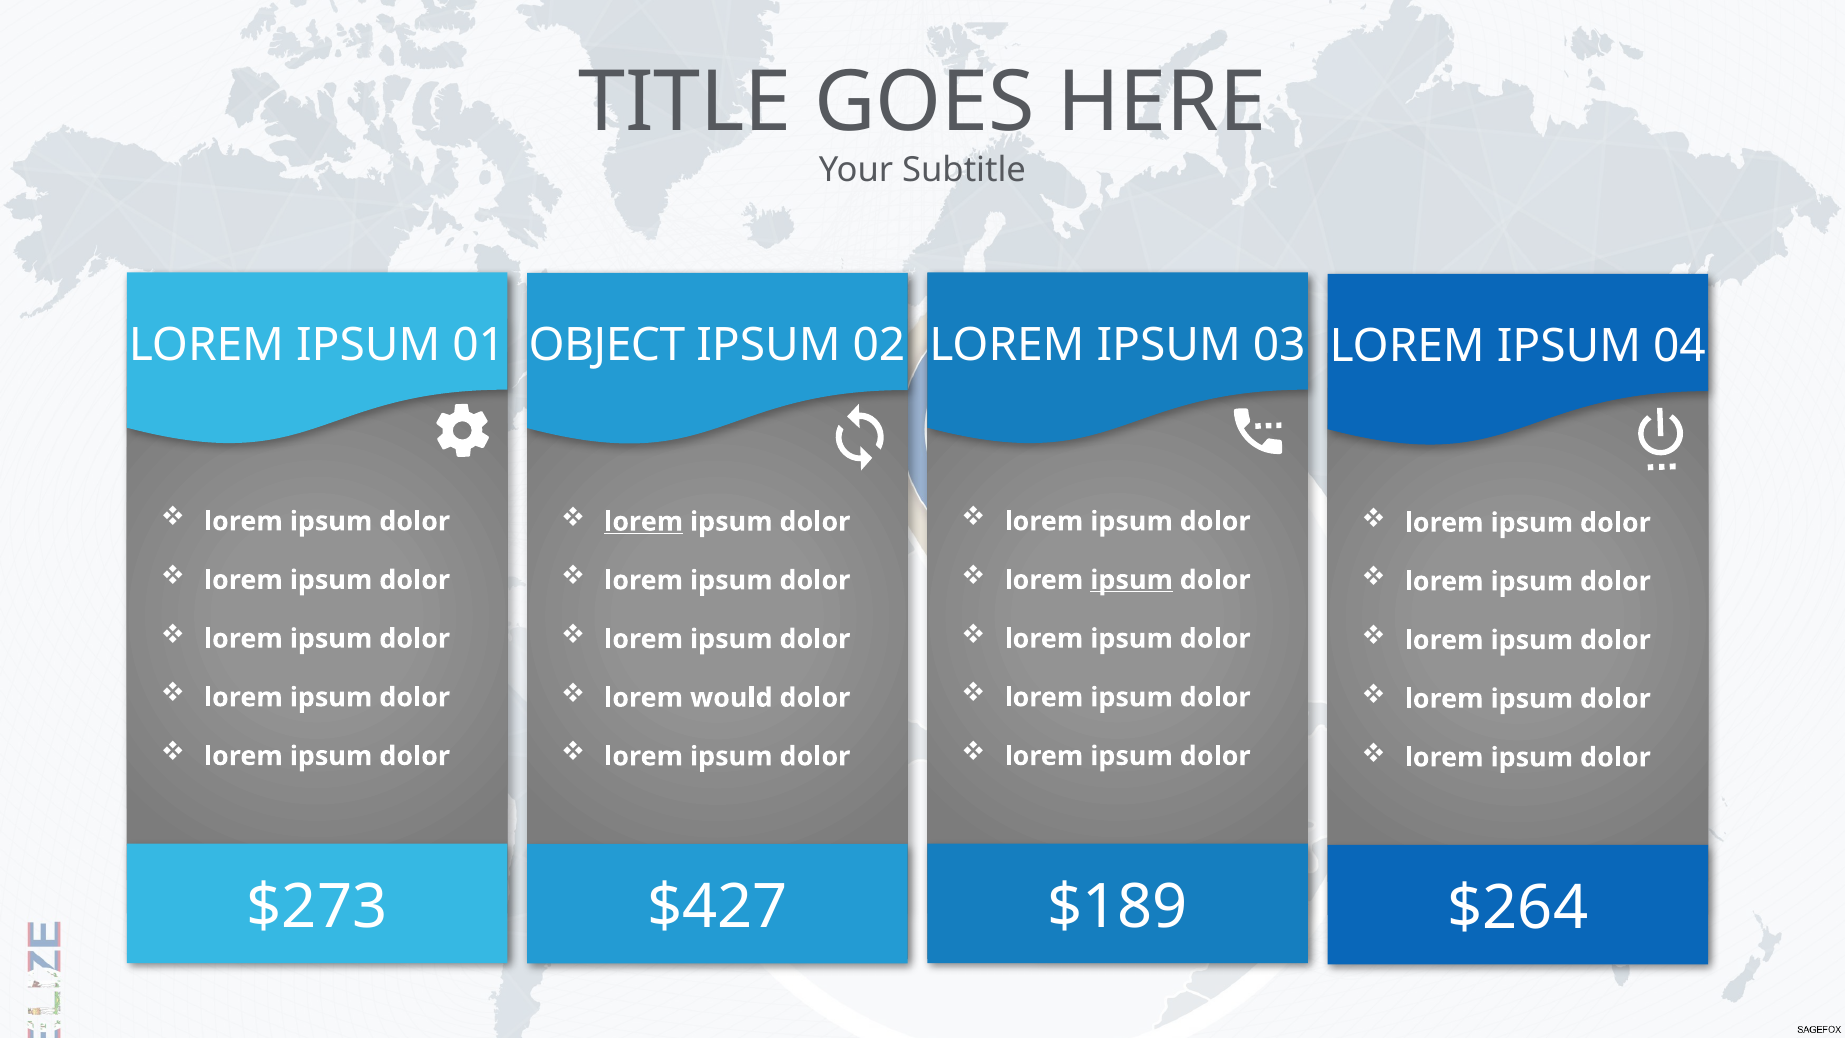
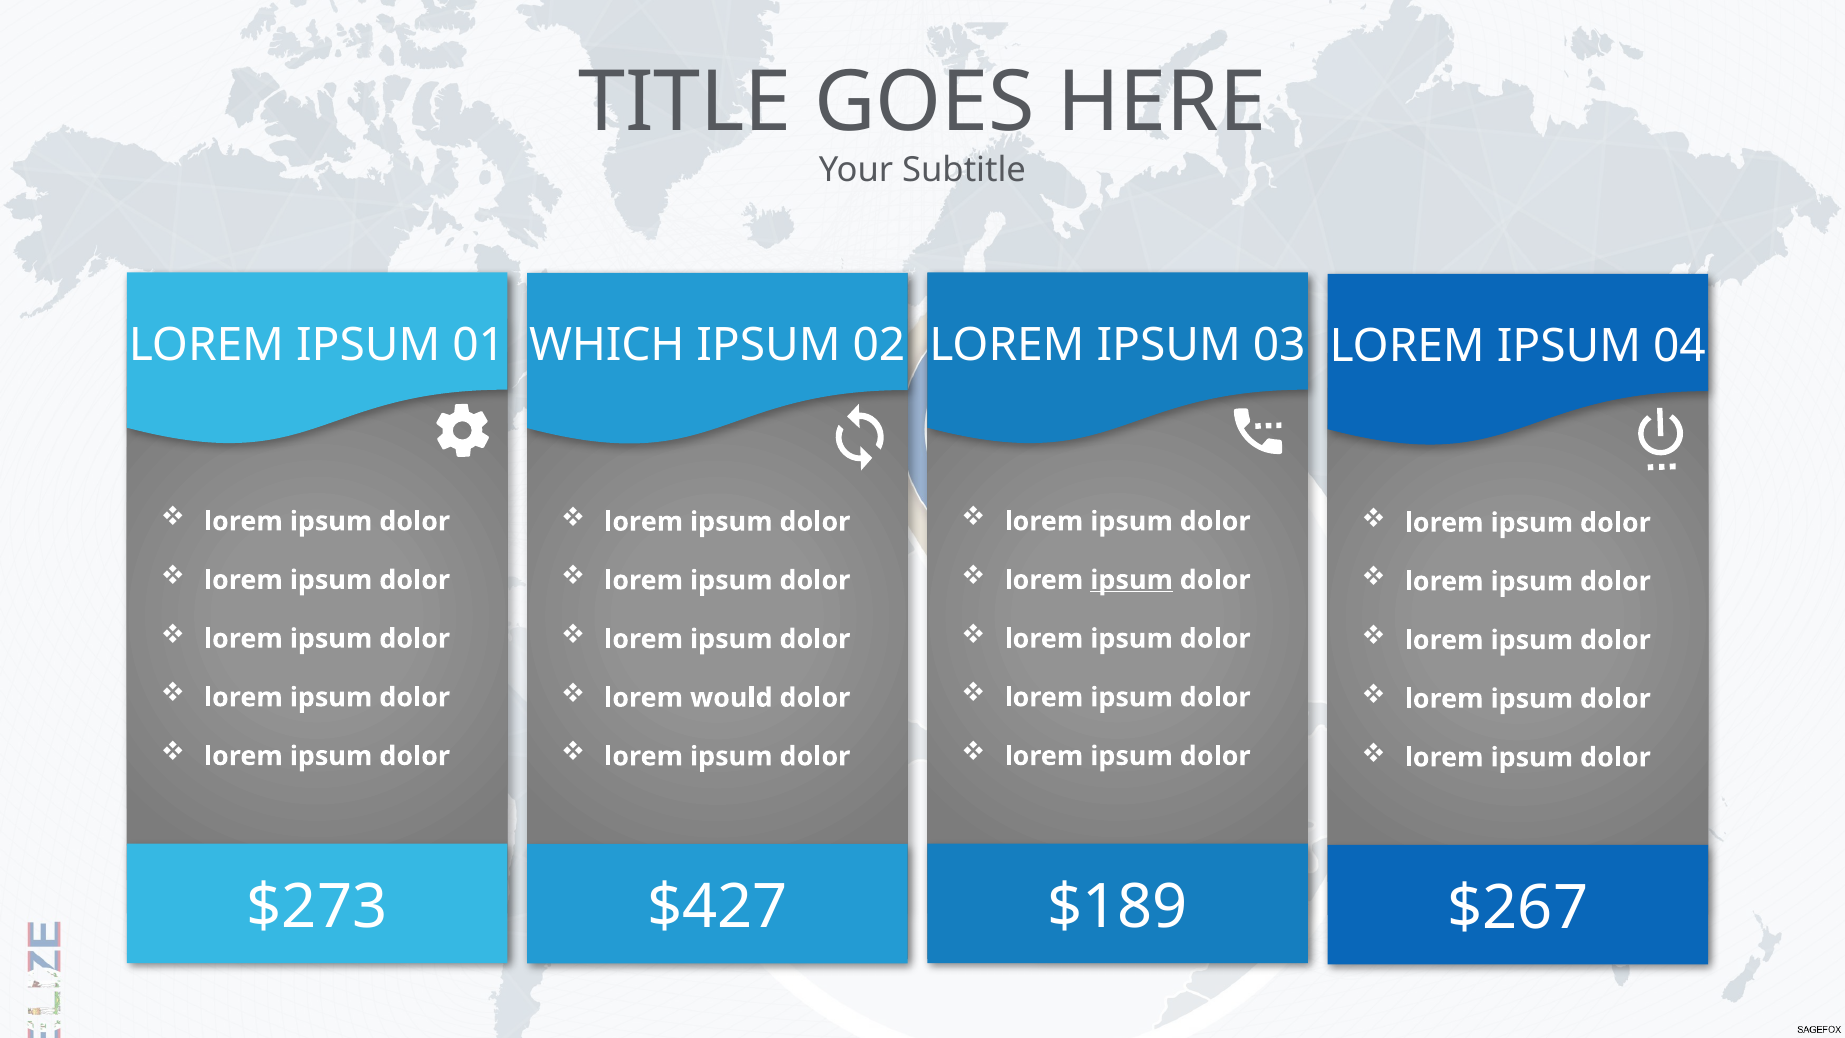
OBJECT: OBJECT -> WHICH (607, 345)
lorem underline: present -> none (644, 522)
$264: $264 -> $267 (1518, 908)
